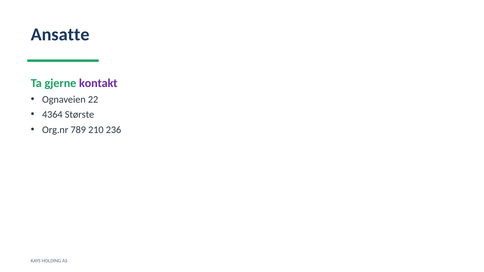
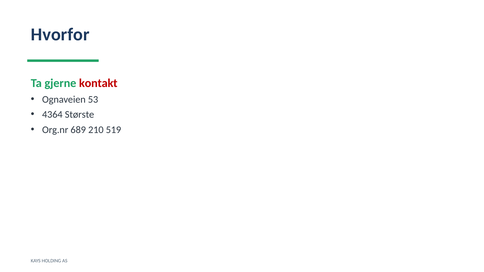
Ansatte: Ansatte -> Hvorfor (60, 35)
kontakt colour: purple -> red (98, 83)
22: 22 -> 53 (93, 100)
789: 789 -> 689 (78, 130)
236: 236 -> 519 (114, 130)
